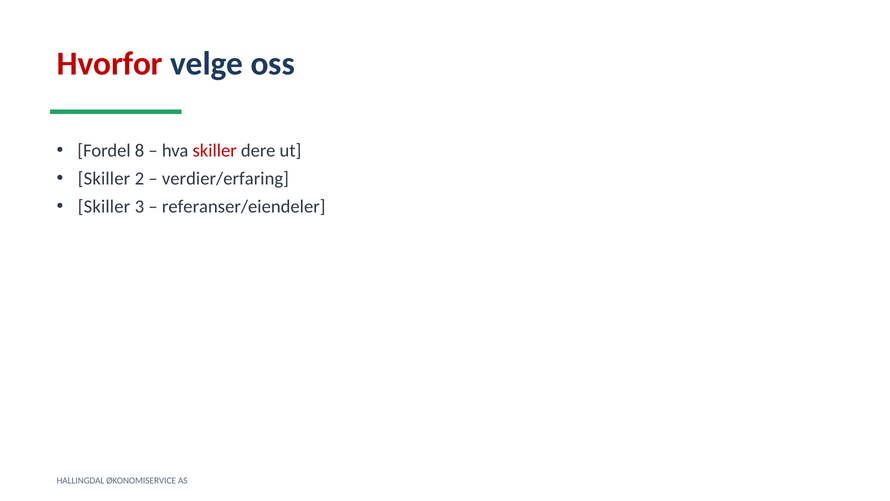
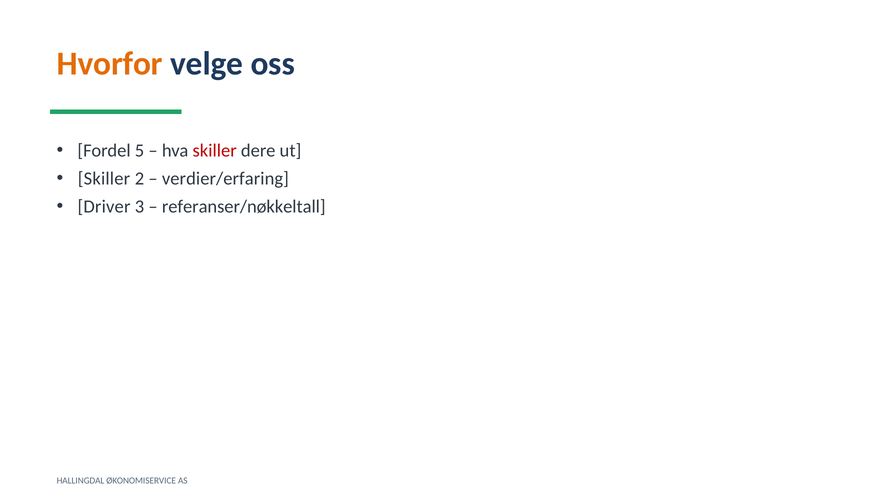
Hvorfor colour: red -> orange (110, 64)
8: 8 -> 5 (140, 151)
Skiller: Skiller -> Driver (104, 206)
referanser/eiendeler: referanser/eiendeler -> referanser/nøkkeltall (244, 206)
